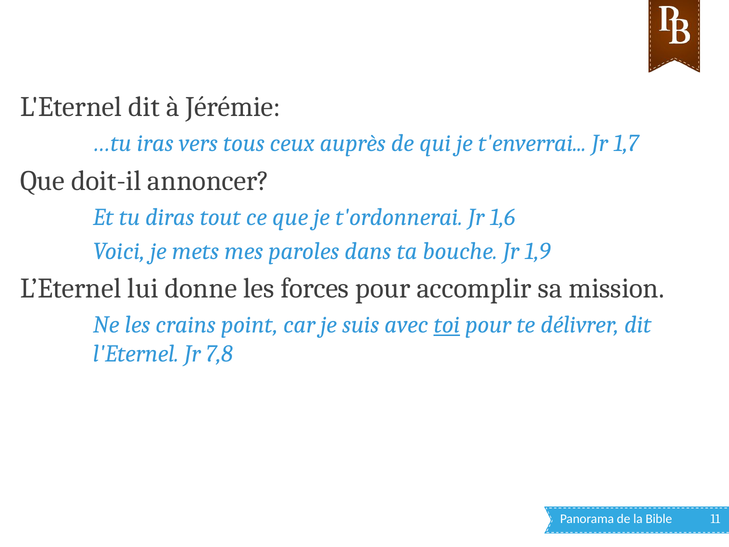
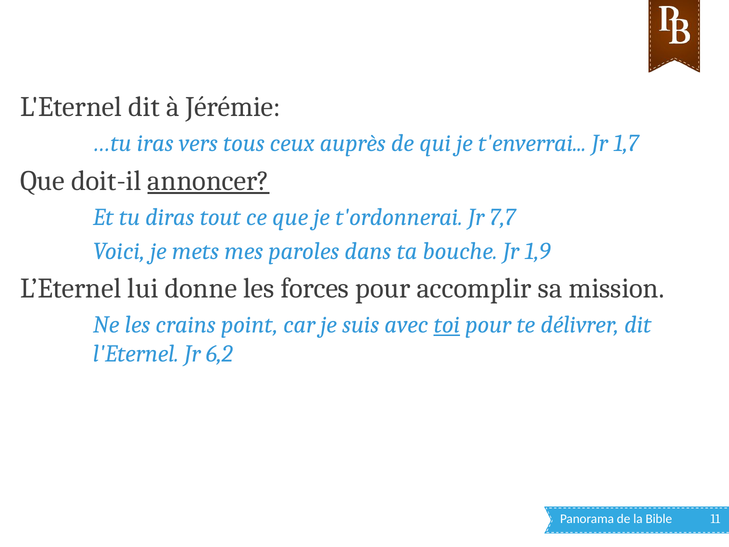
annoncer underline: none -> present (208, 181)
1,6: 1,6 -> 7,7 (503, 217)
7,8: 7,8 -> 6,2 (219, 354)
